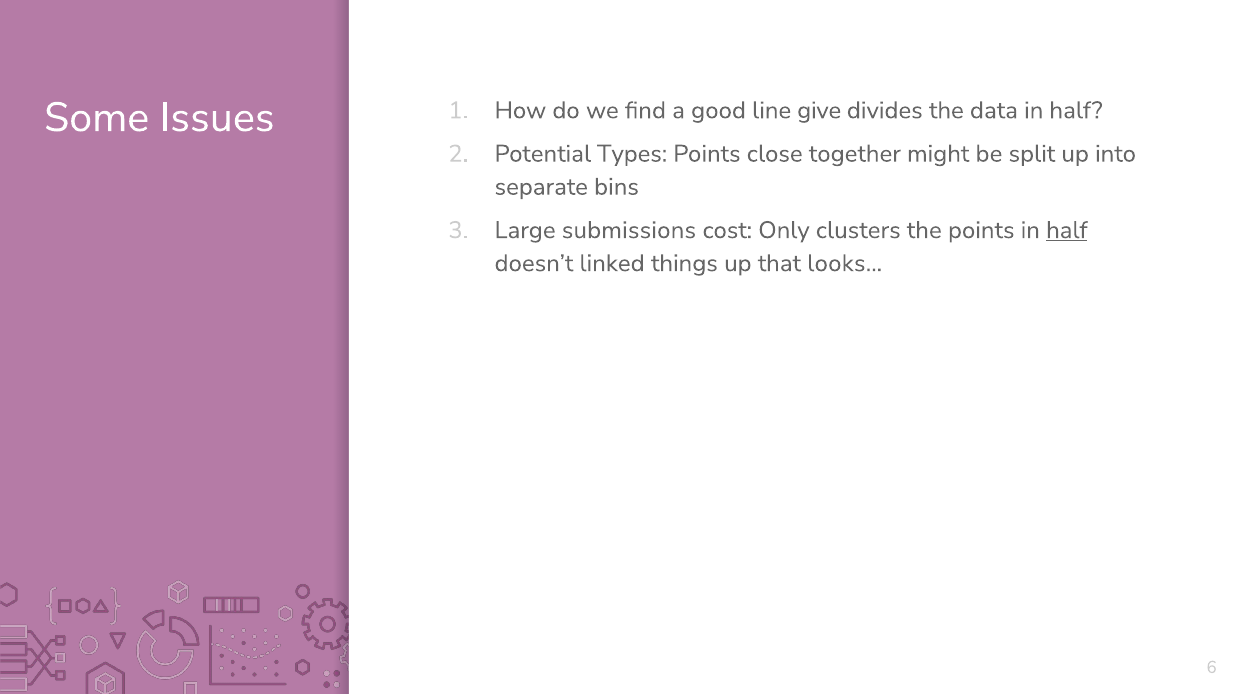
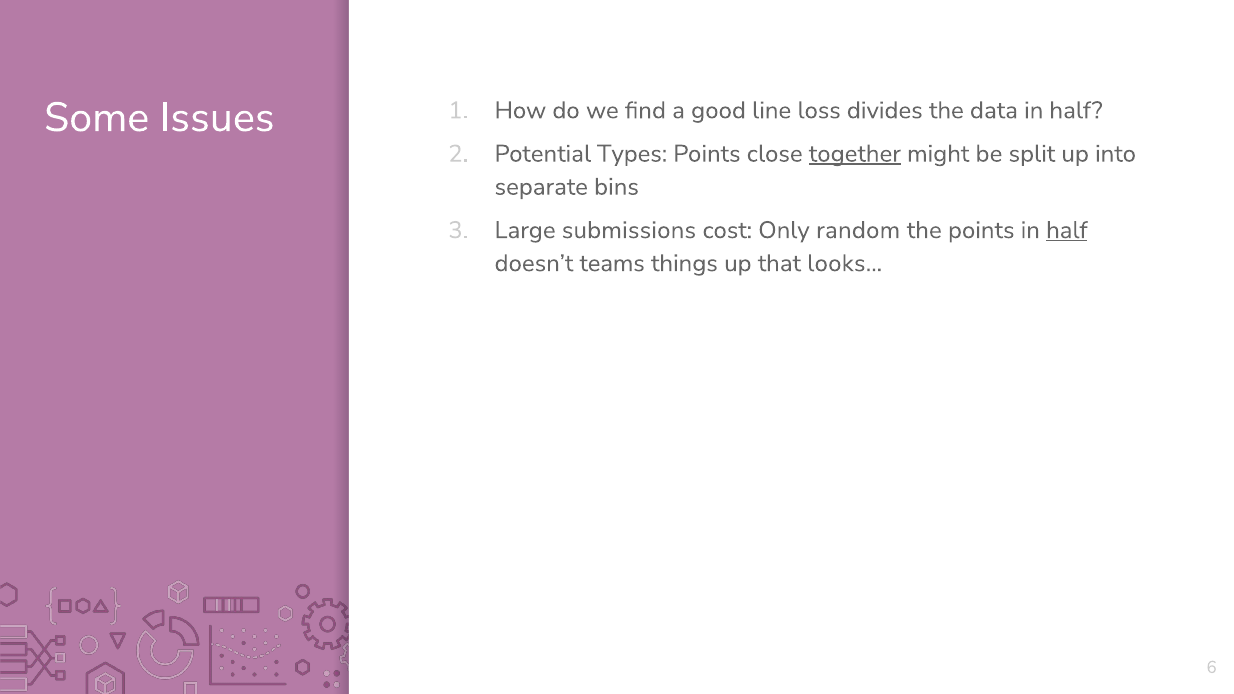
give: give -> loss (819, 110)
together underline: none -> present (855, 154)
clusters: clusters -> random (858, 230)
linked: linked -> teams (612, 263)
